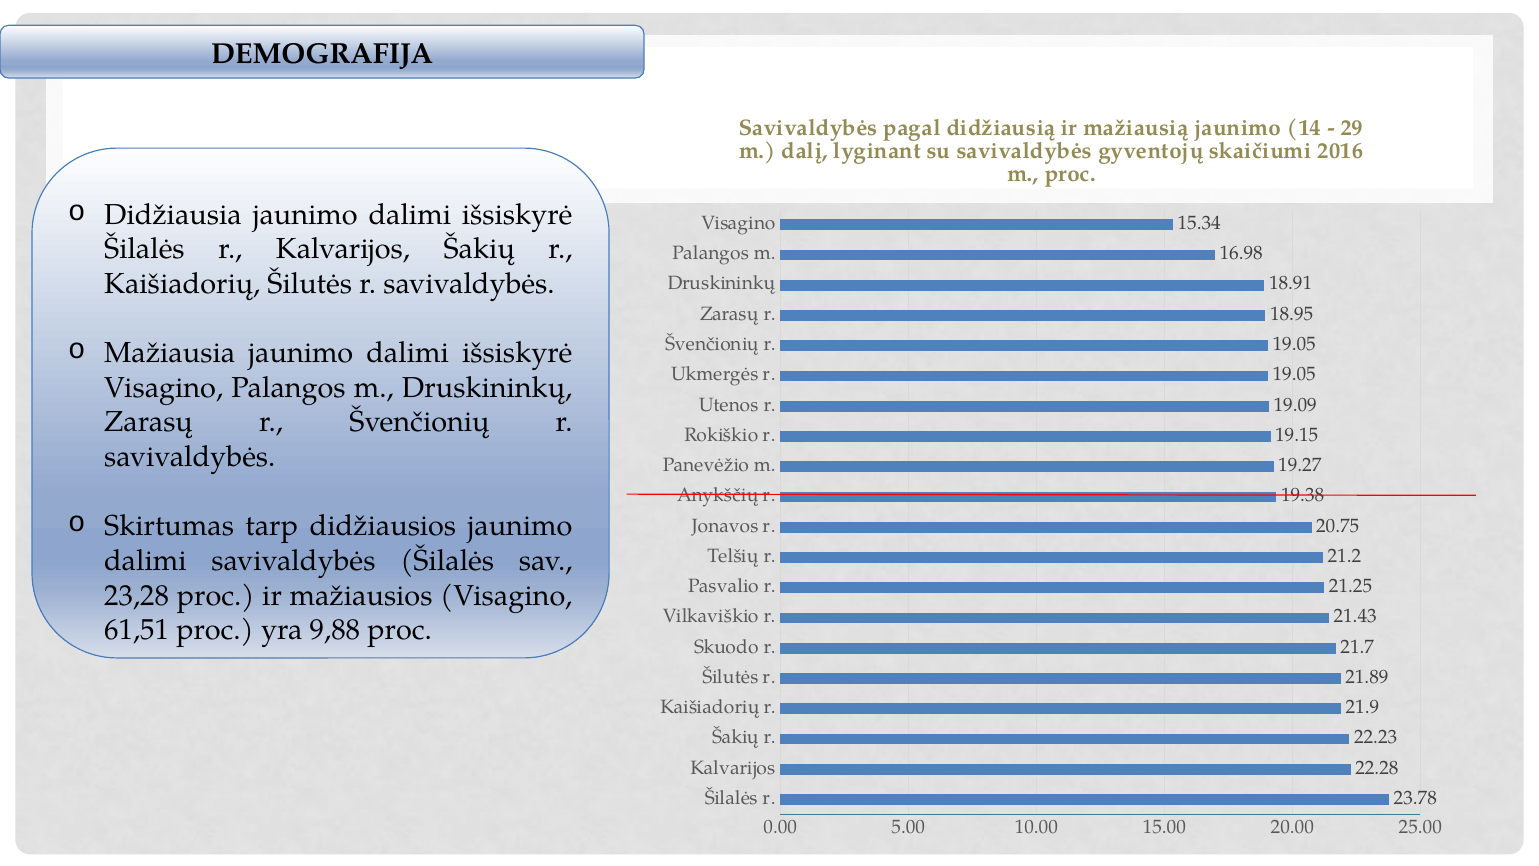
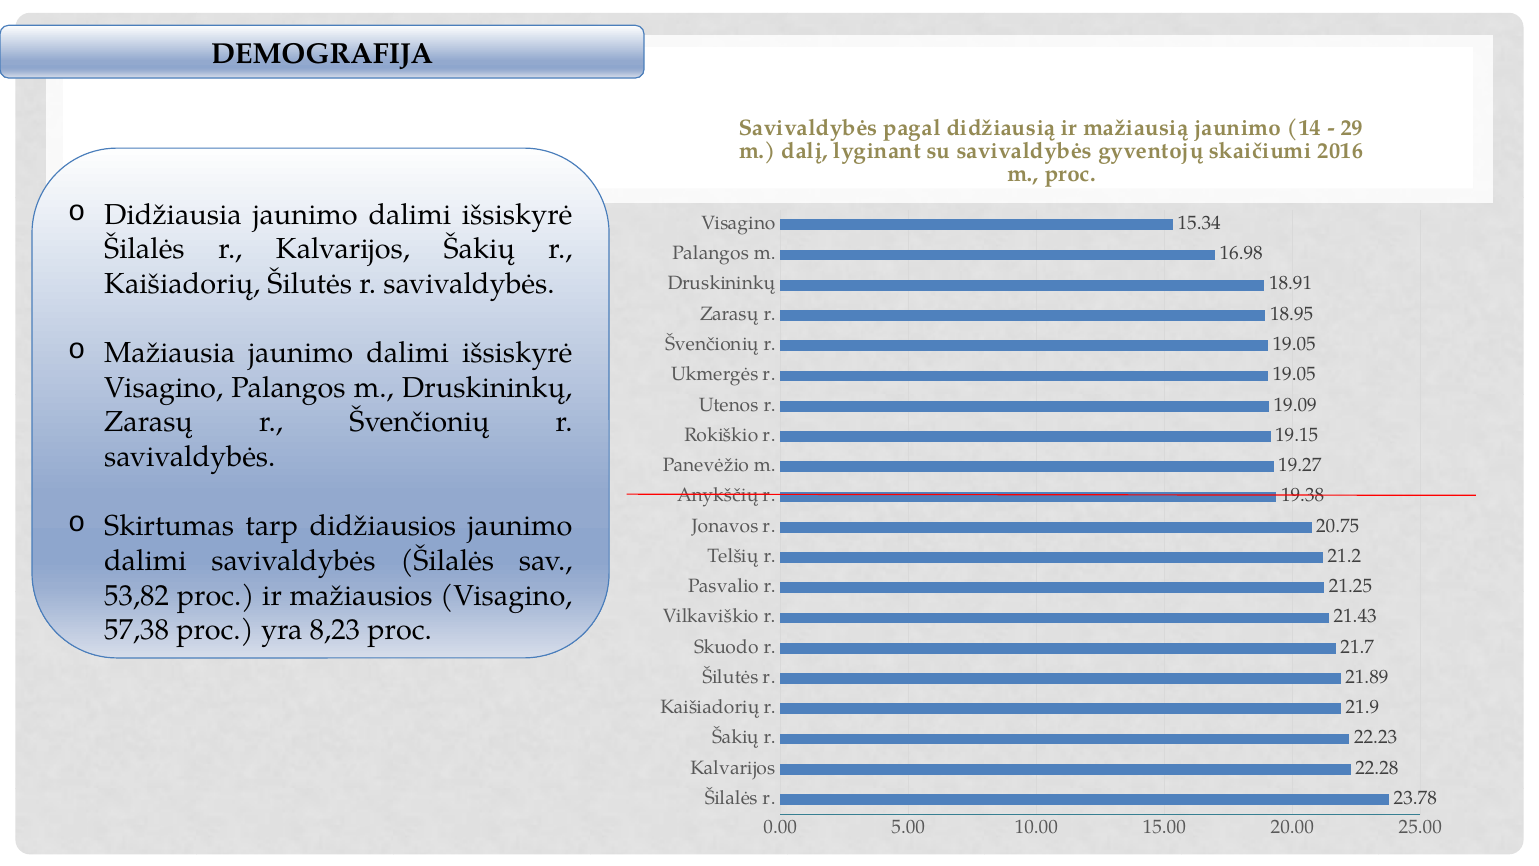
23,28: 23,28 -> 53,82 (137, 595)
61,51: 61,51 -> 57,38 (137, 630)
9,88: 9,88 -> 8,23 (335, 630)
